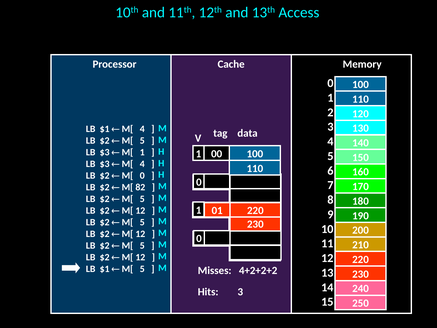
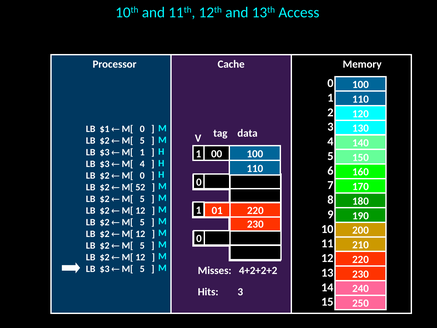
4: 4 -> 0 (142, 129)
82: 82 -> 52 (140, 187)
$1: $1 -> $3 (105, 269)
